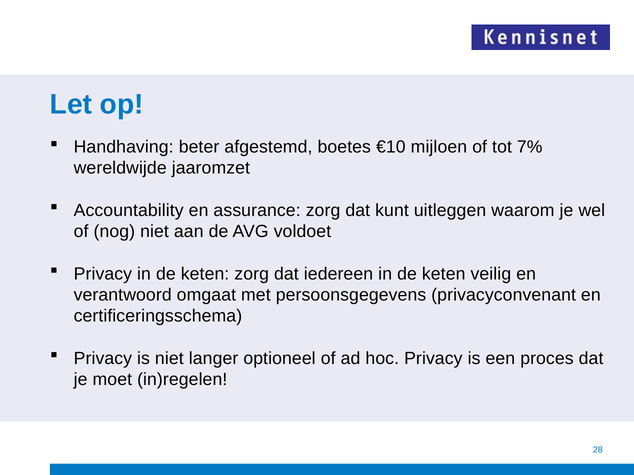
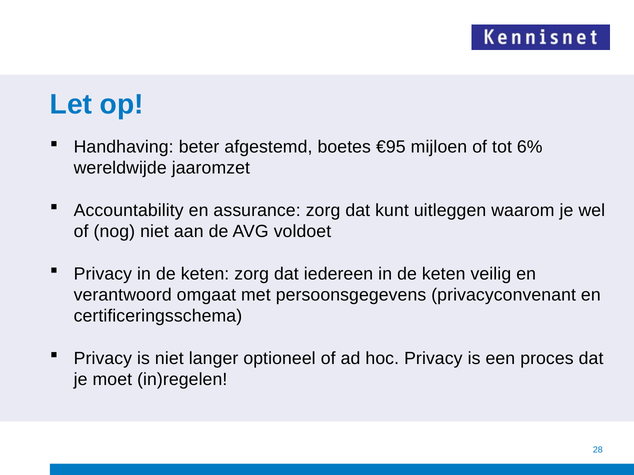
€10: €10 -> €95 (391, 147)
7%: 7% -> 6% (530, 147)
